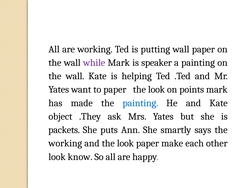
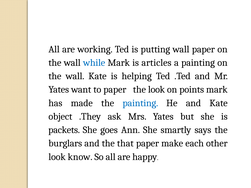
while colour: purple -> blue (94, 63)
speaker: speaker -> articles (156, 63)
puts: puts -> goes (109, 130)
working: working -> burglars (65, 144)
and the look: look -> that (125, 144)
